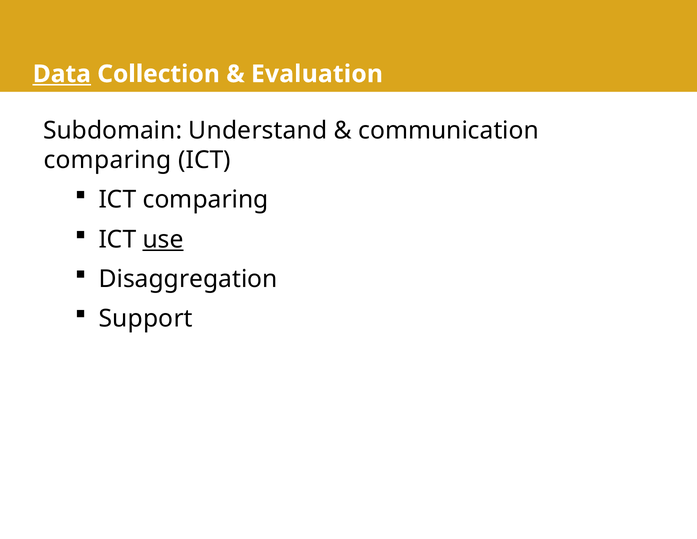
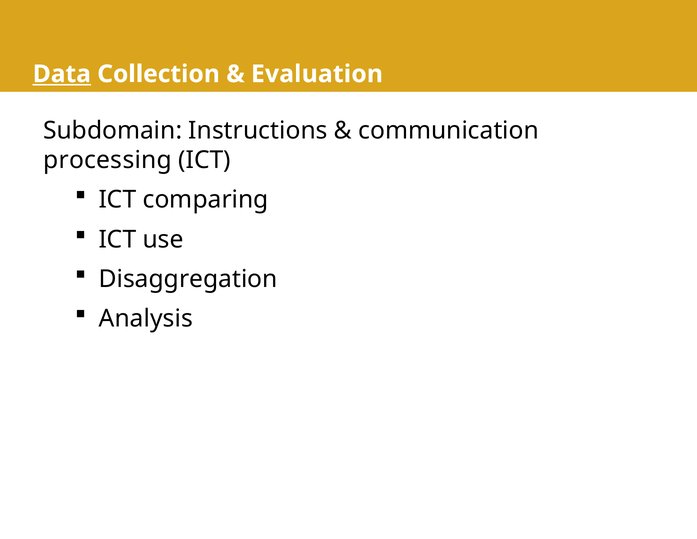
Understand: Understand -> Instructions (258, 131)
comparing: comparing -> processing (108, 160)
use underline: present -> none (163, 239)
Support: Support -> Analysis (146, 319)
